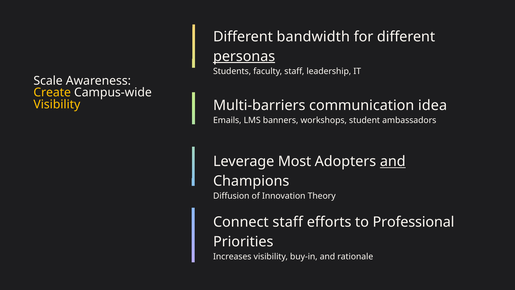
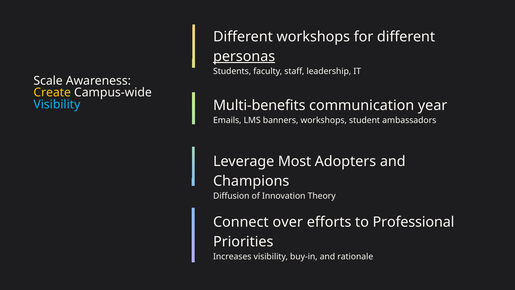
Different bandwidth: bandwidth -> workshops (313, 37)
Visibility colour: yellow -> light blue (57, 104)
Multi-barriers: Multi-barriers -> Multi-benefits (259, 105)
idea: idea -> year (433, 105)
and underline: present -> none (393, 161)
Connect staff: staff -> over (288, 222)
